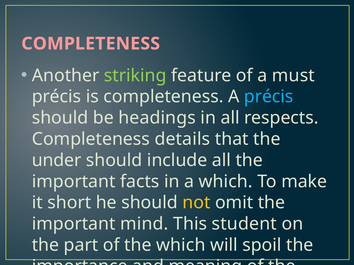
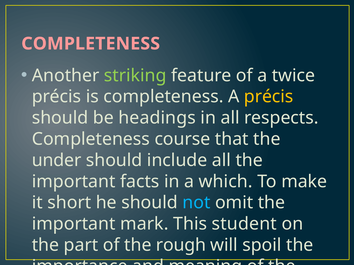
must: must -> twice (293, 76)
précis colour: light blue -> yellow (269, 97)
details: details -> course (182, 139)
not colour: yellow -> light blue (196, 203)
mind: mind -> mark (144, 224)
the which: which -> rough (181, 245)
